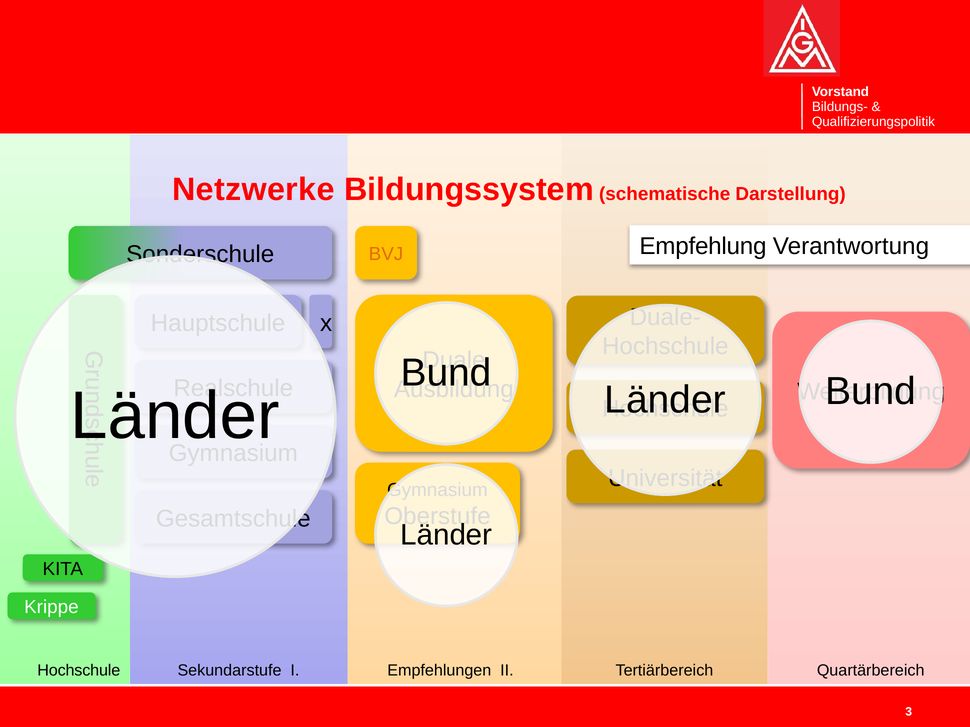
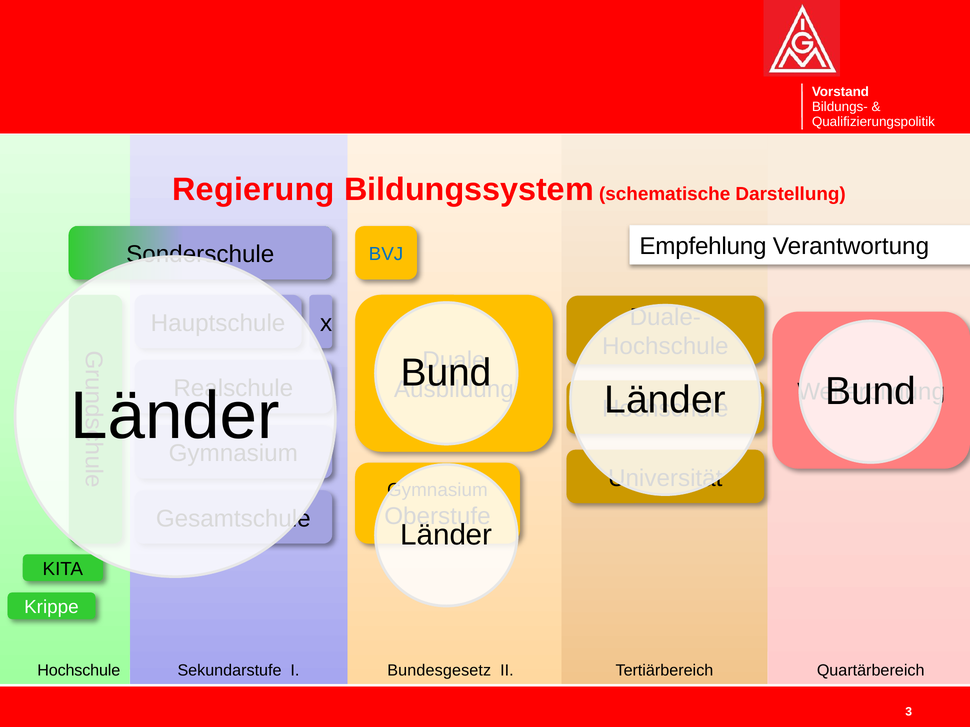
Netzwerke: Netzwerke -> Regierung (253, 190)
BVJ colour: orange -> blue (386, 254)
Empfehlungen: Empfehlungen -> Bundesgesetz (439, 671)
